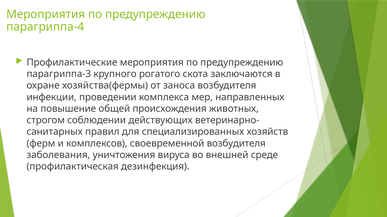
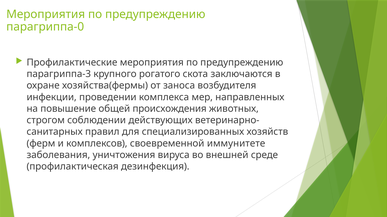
парагриппа-4: парагриппа-4 -> парагриппа-0 (45, 27)
своевременной возбудителя: возбудителя -> иммунитете (236, 144)
